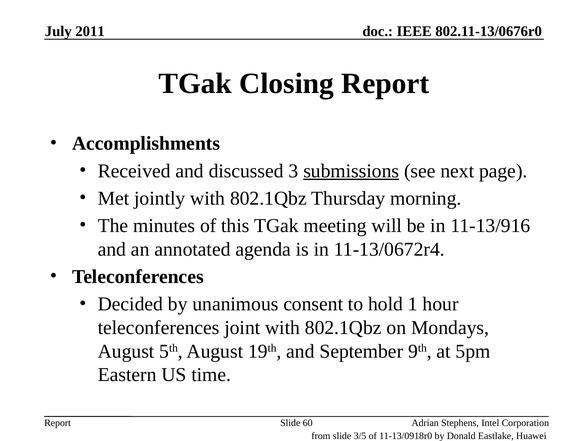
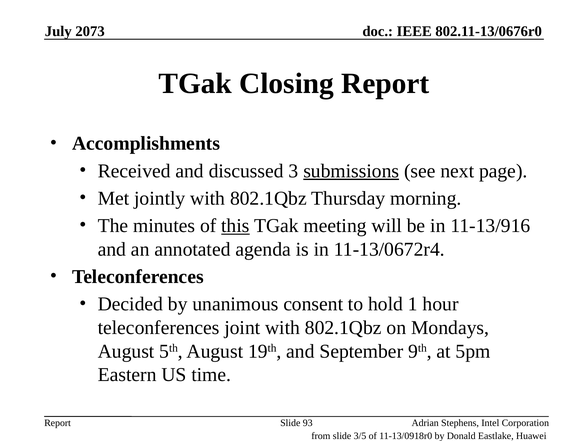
2011: 2011 -> 2073 (90, 31)
this underline: none -> present (235, 226)
60: 60 -> 93 (308, 423)
